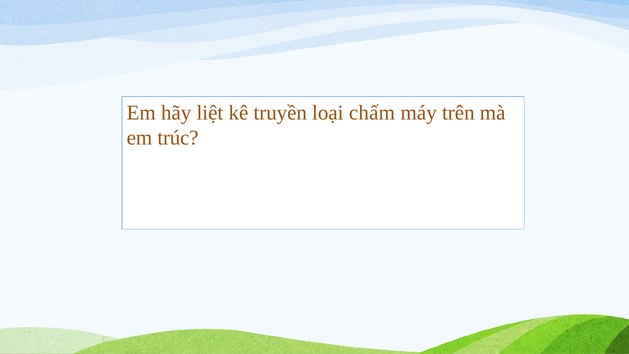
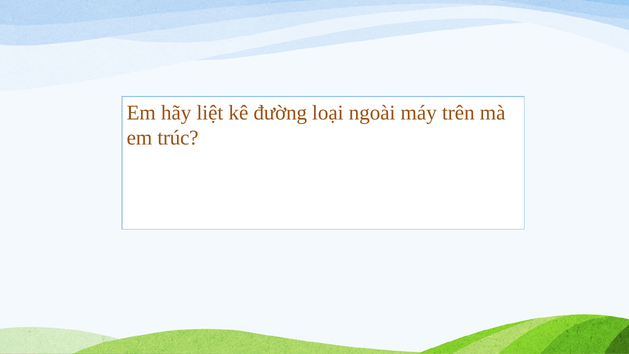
truyền: truyền -> đường (280, 113)
chấm: chấm -> ngoài (372, 113)
